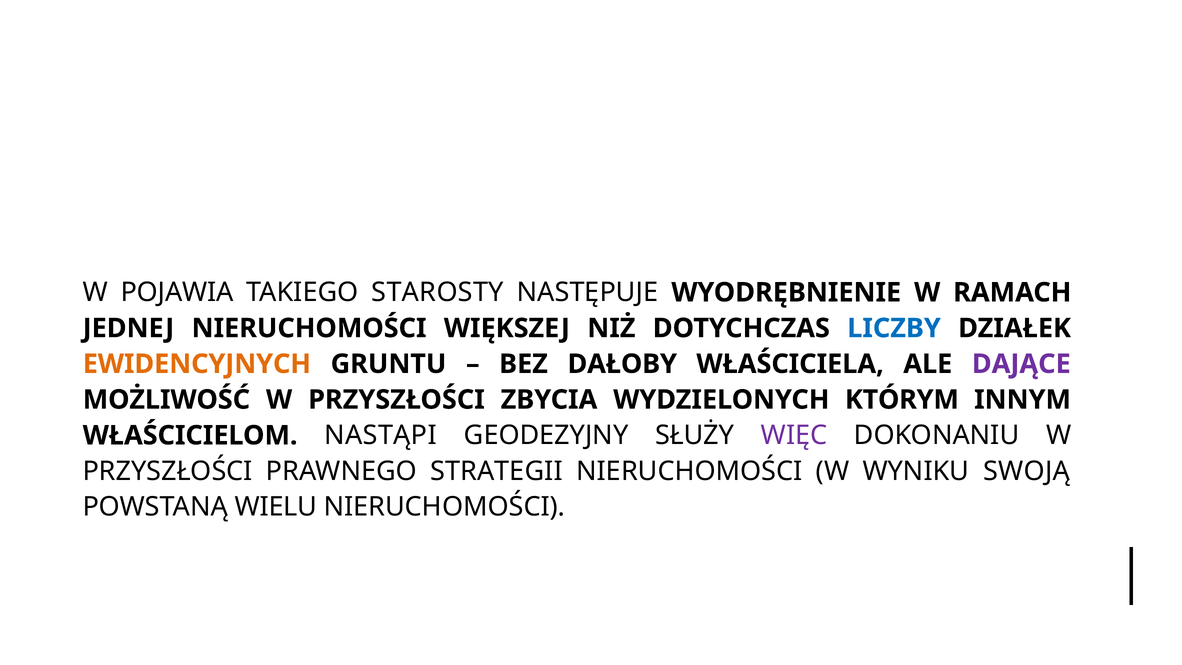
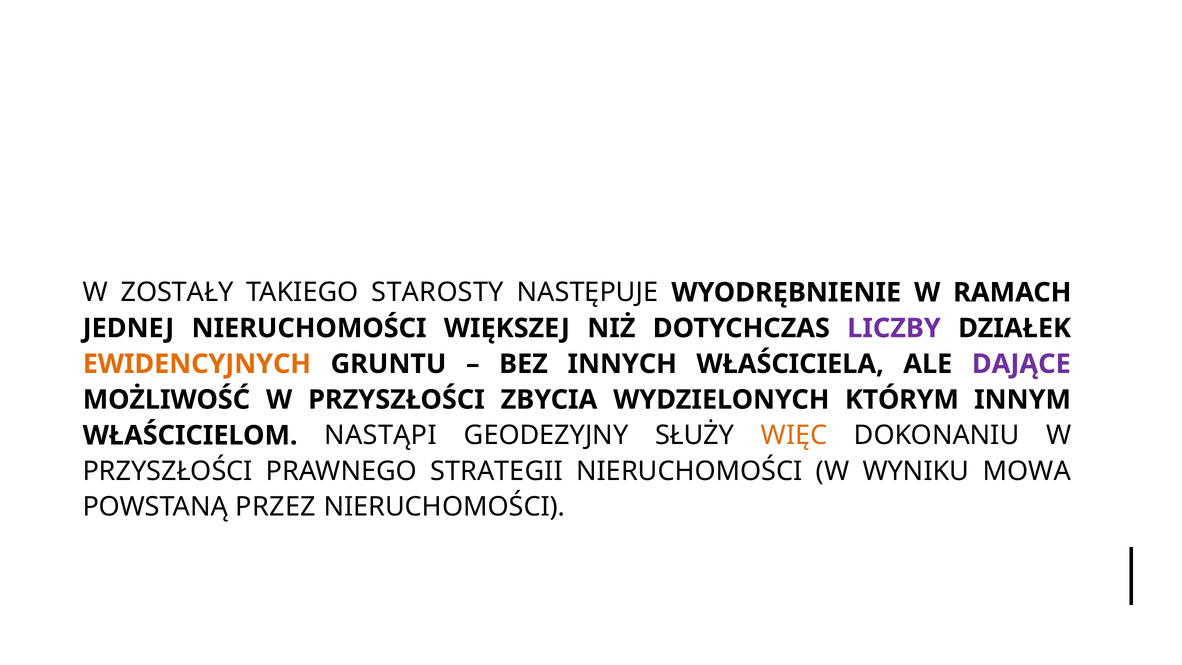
POJAWIA: POJAWIA -> ZOSTAŁY (177, 292)
LICZBY colour: blue -> purple (894, 328)
DAŁOBY: DAŁOBY -> INNYCH (622, 364)
WIĘC colour: purple -> orange (794, 435)
SWOJĄ: SWOJĄ -> MOWA (1027, 471)
WIELU: WIELU -> PRZEZ (276, 507)
